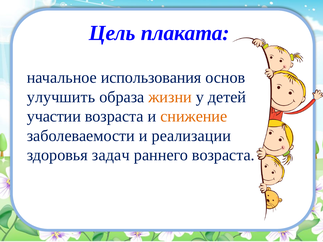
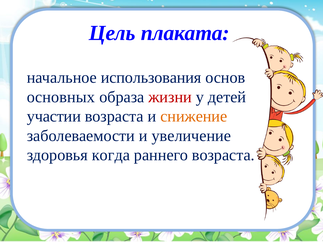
улучшить: улучшить -> основных (61, 97)
жизни colour: orange -> red (170, 97)
реализации: реализации -> увеличение (191, 136)
задач: задач -> когда (111, 155)
